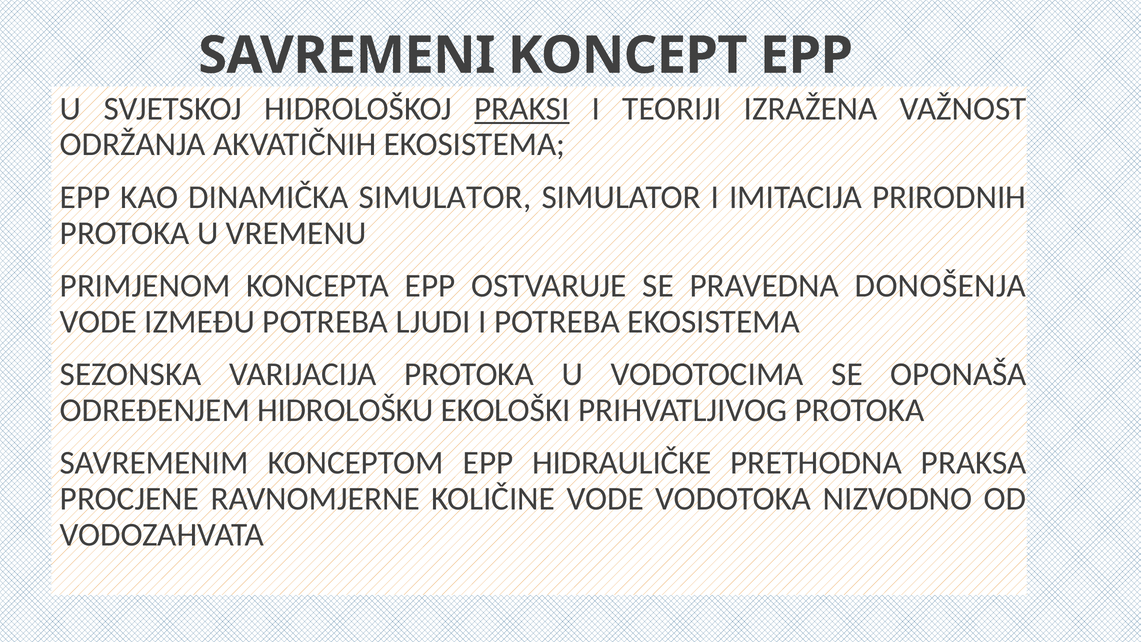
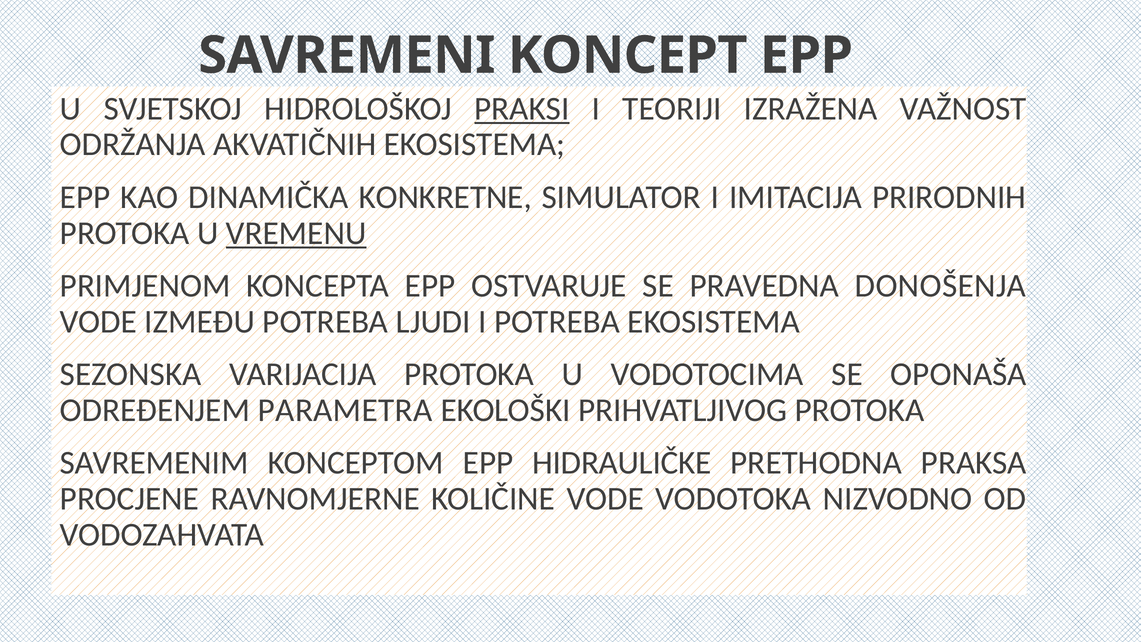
DINAMIČKA SIMULATOR: SIMULATOR -> KONKRETNE (445, 197)
VREMENU underline: none -> present (296, 233)
HIDROLOŠKU: HIDROLOŠKU -> PARAMETRA (345, 410)
